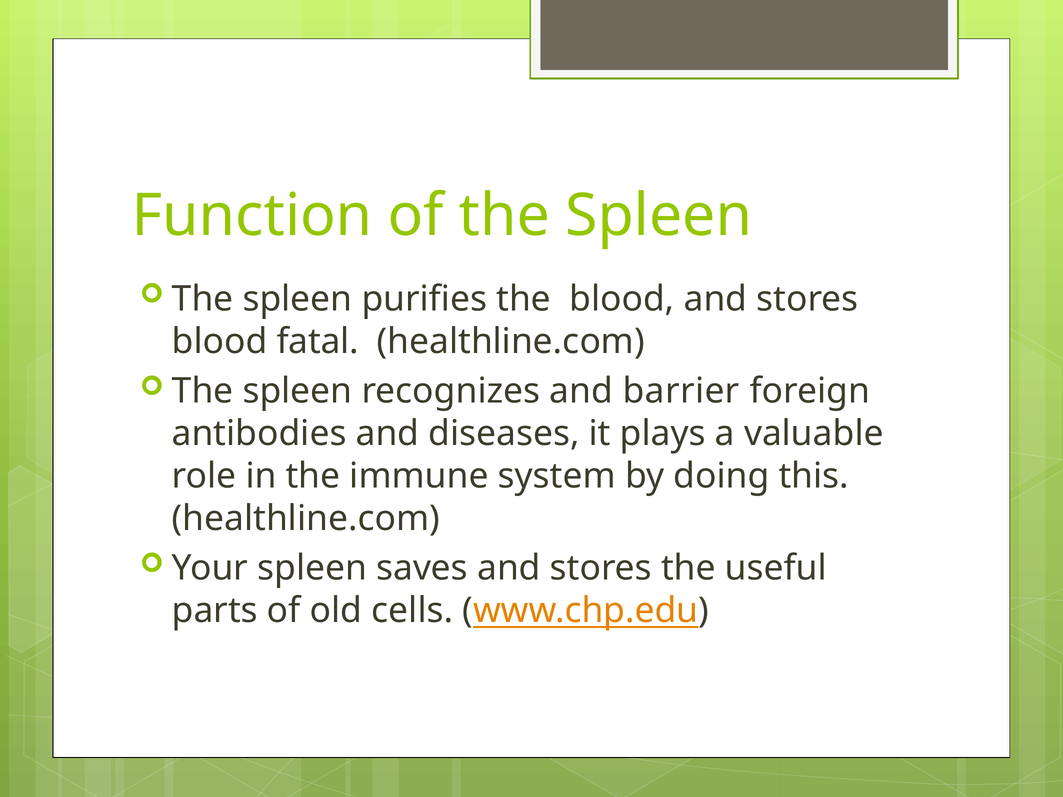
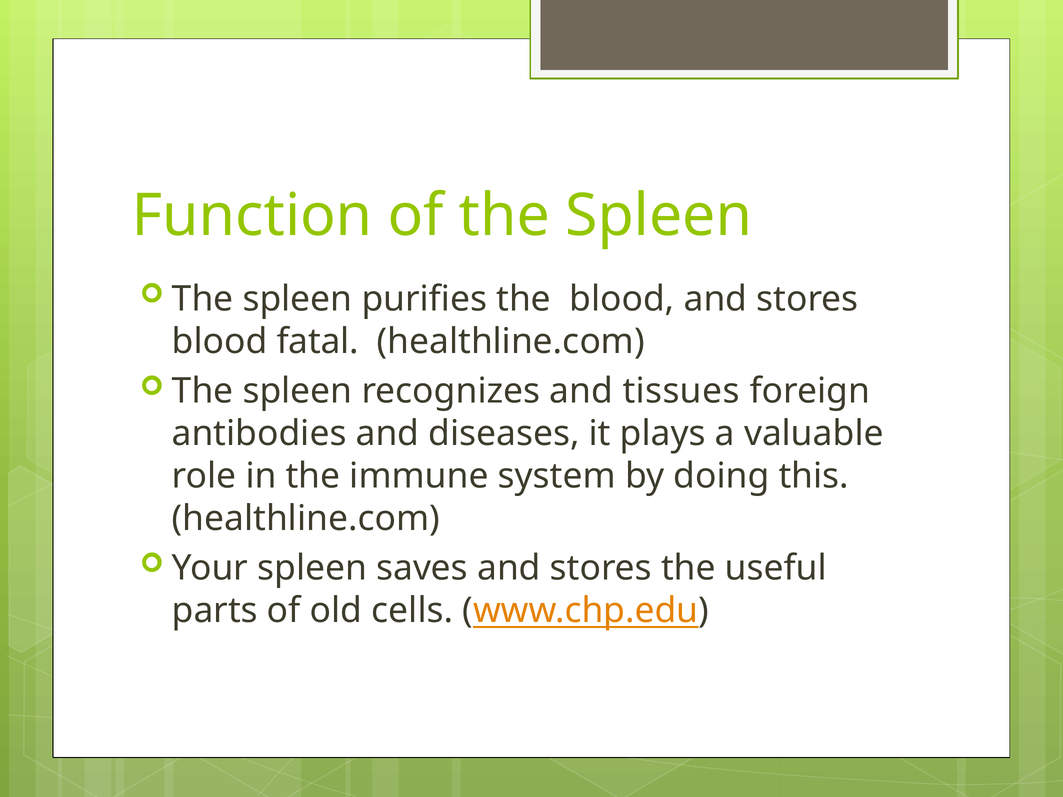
barrier: barrier -> tissues (681, 391)
